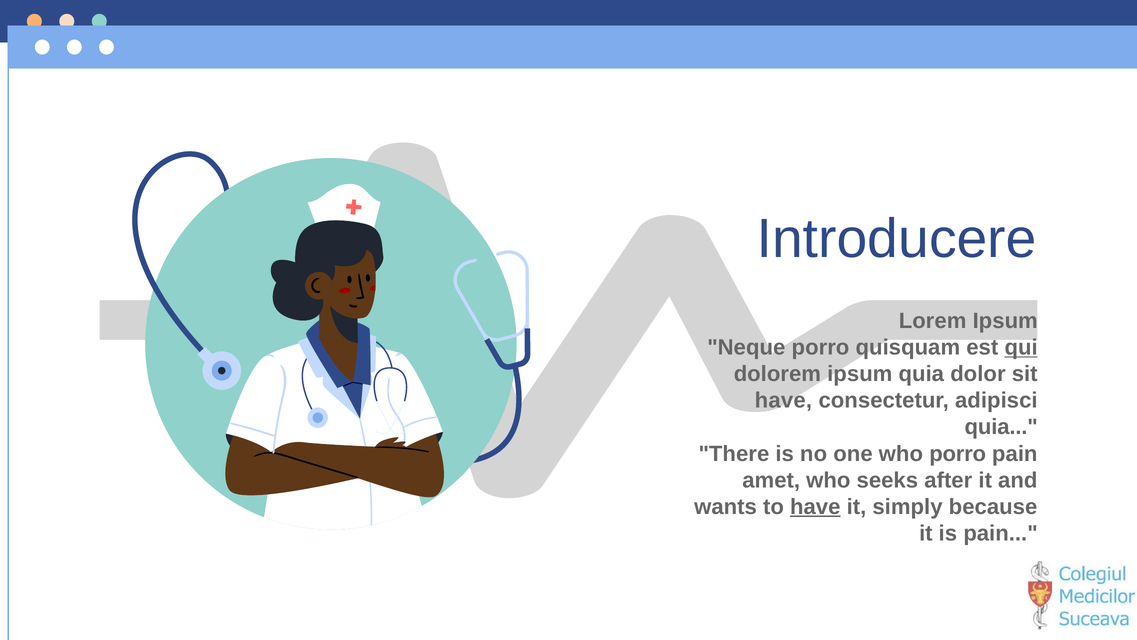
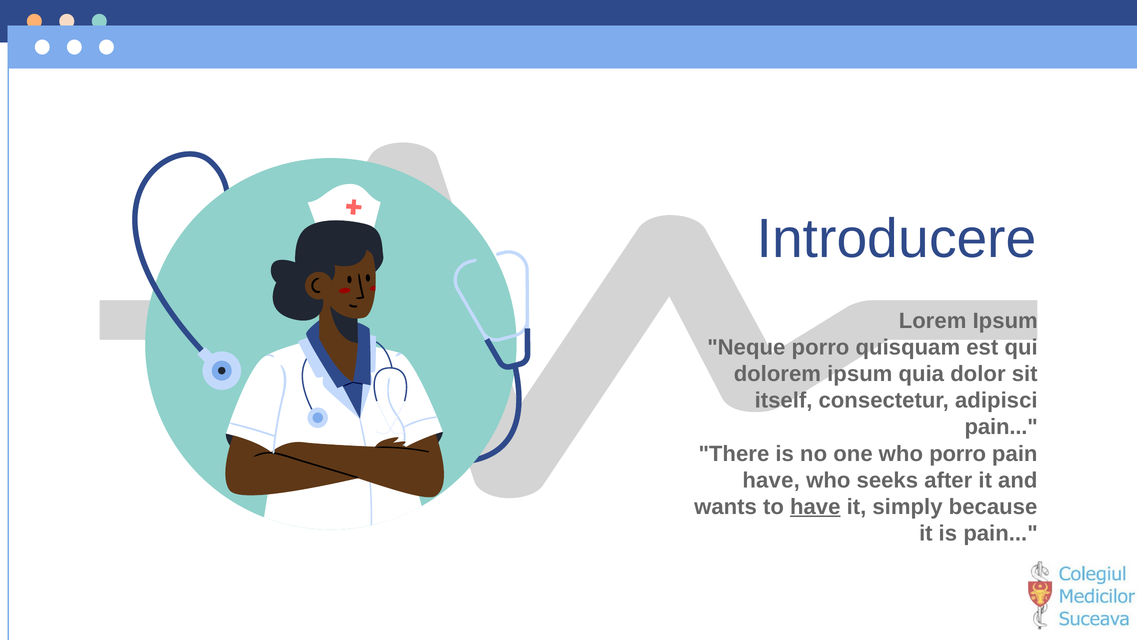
qui underline: present -> none (1021, 347)
have: have -> itself (784, 400)
quia: quia -> pain (1001, 427)
amet: amet -> have (771, 480)
